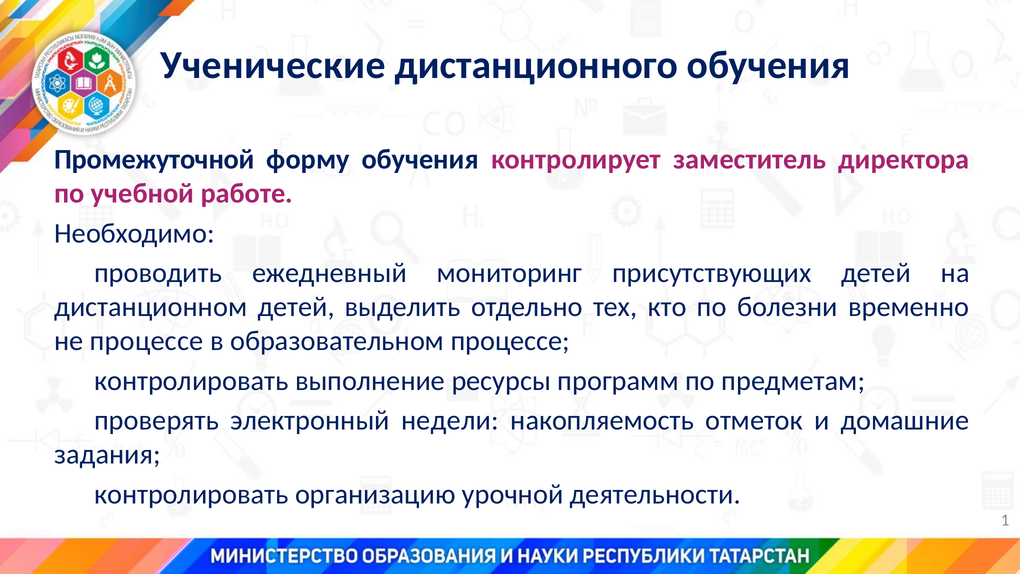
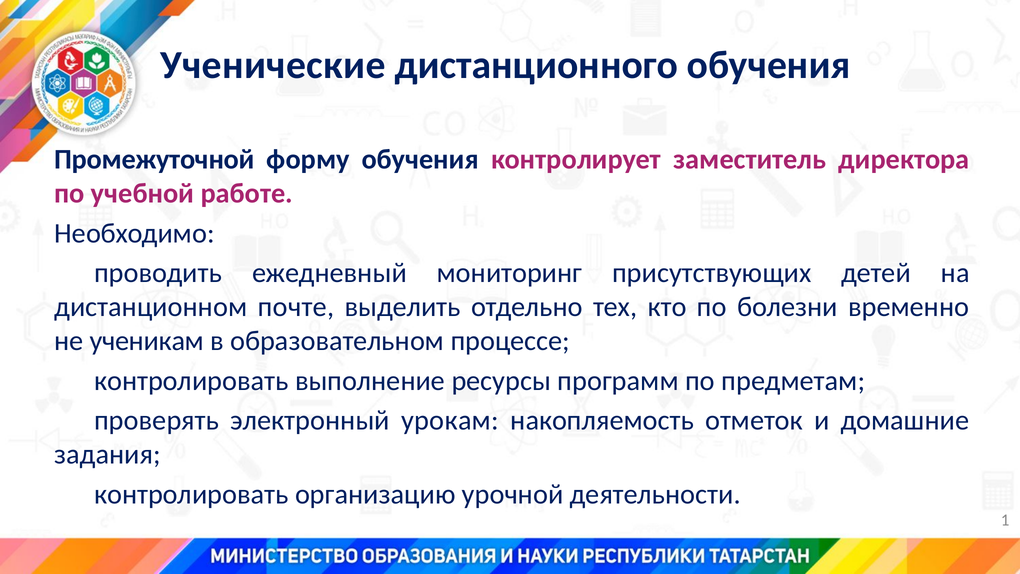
дистанционном детей: детей -> почте (296, 307)
не процессе: процессе -> ученикам (147, 341)
недели: недели -> урокам (450, 420)
